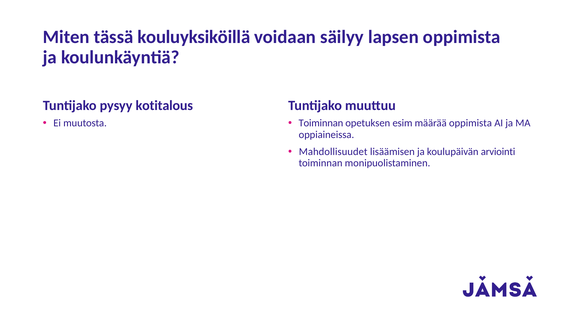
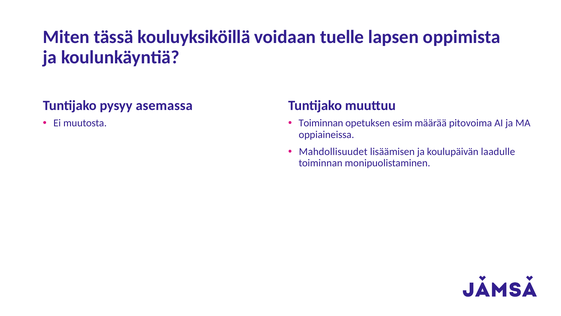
säilyy: säilyy -> tuelle (342, 37)
kotitalous: kotitalous -> asemassa (164, 106)
määrää oppimista: oppimista -> pitovoima (471, 123)
arviointi: arviointi -> laadulle (498, 152)
